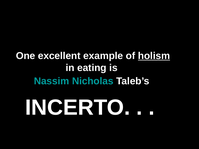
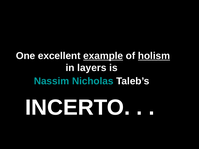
things: things -> pieces (114, 49)
example underline: none -> present (103, 56)
eating: eating -> layers (92, 68)
